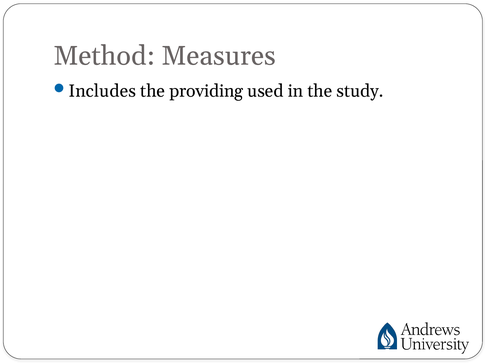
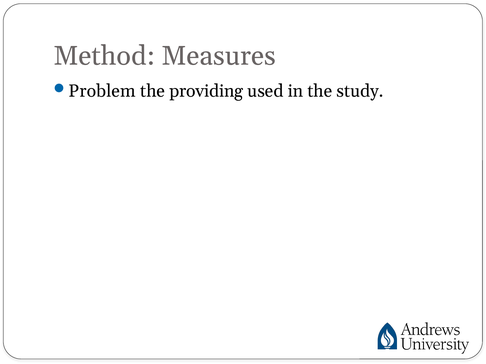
Includes: Includes -> Problem (102, 91)
